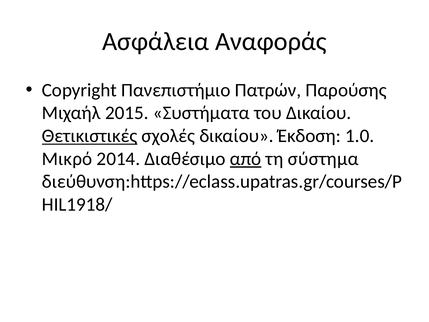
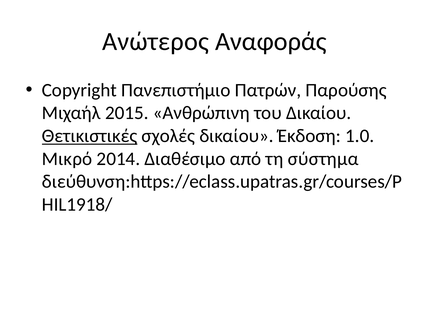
Ασφάλεια: Ασφάλεια -> Ανώτερος (155, 42)
Συστήματα: Συστήματα -> Ανθρώπινη (201, 113)
από underline: present -> none (246, 159)
